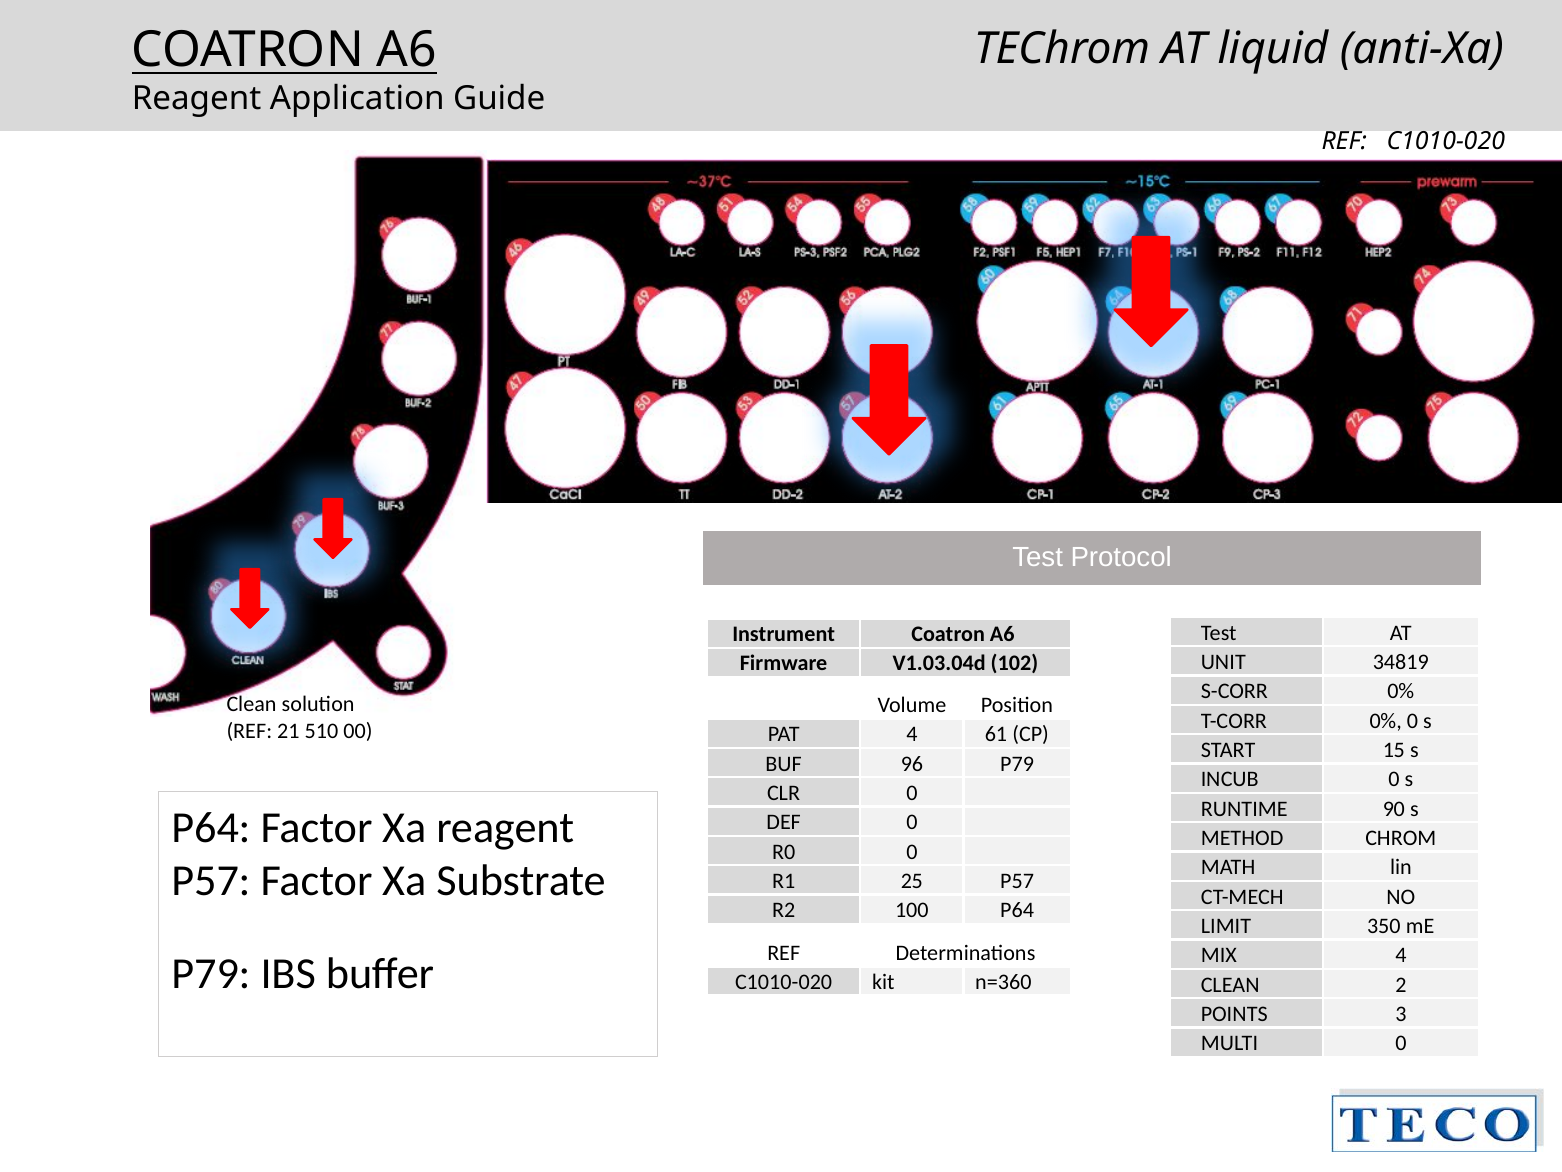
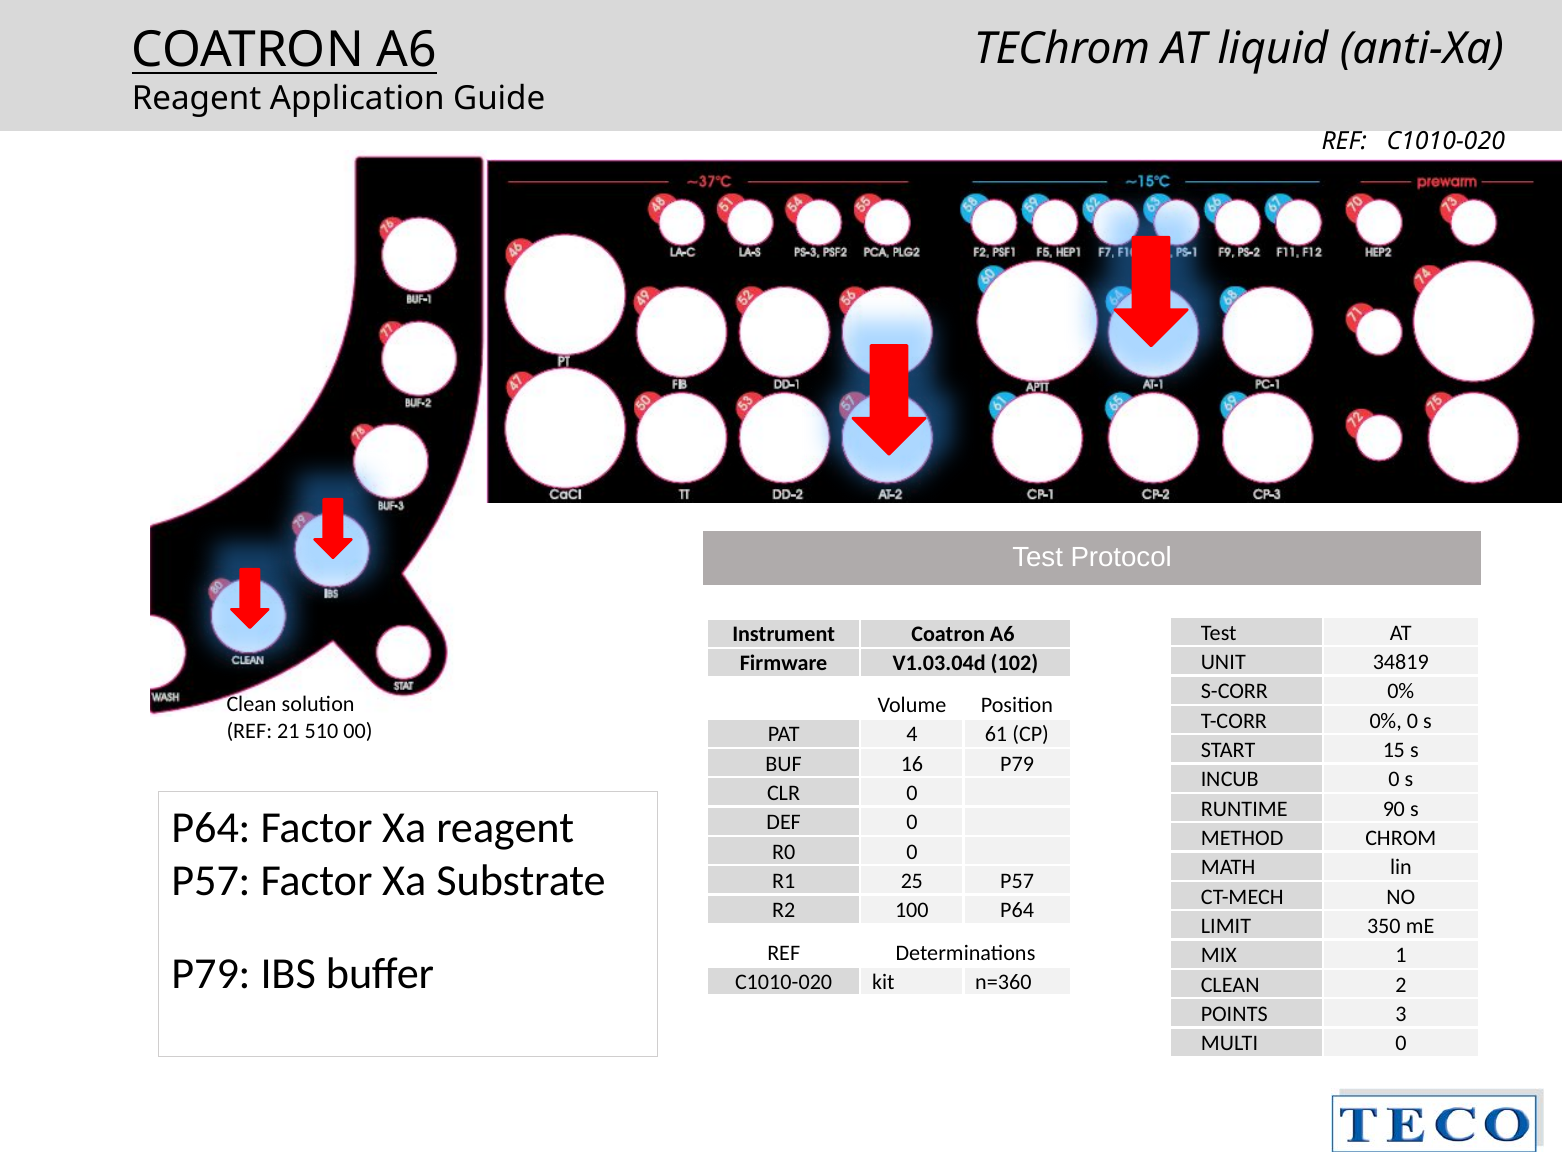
96: 96 -> 16 (912, 764)
MIX 4: 4 -> 1 (1401, 955)
